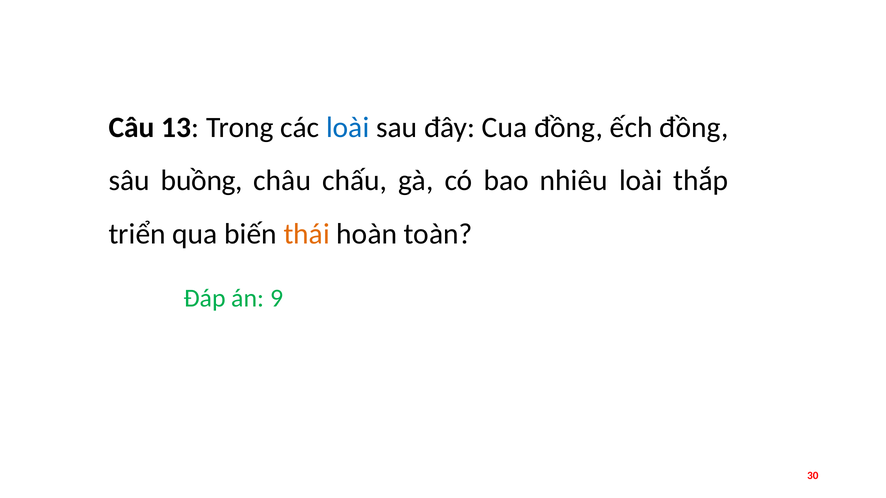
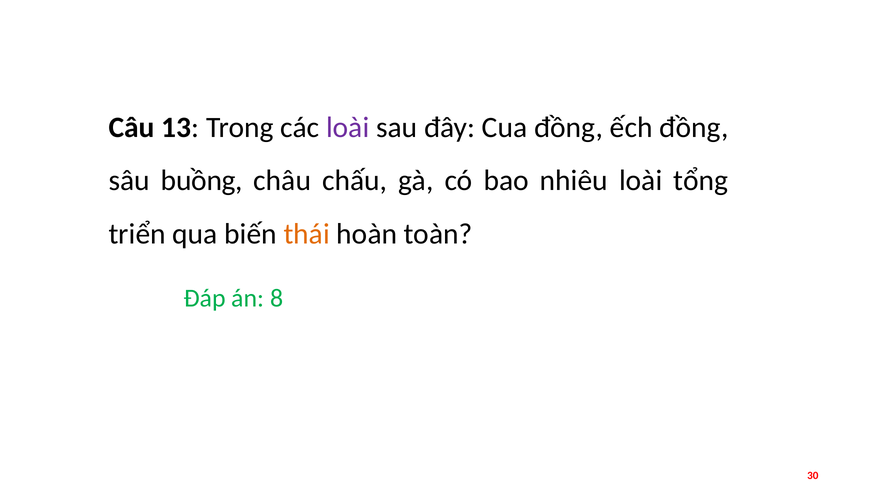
loài colour: blue -> purple (348, 128)
thắp: thắp -> tổng (701, 181)
9: 9 -> 8 (277, 298)
